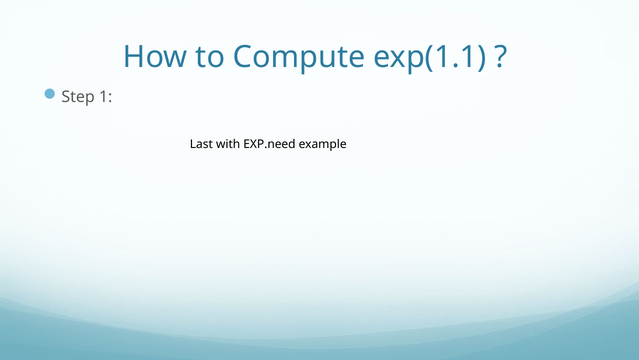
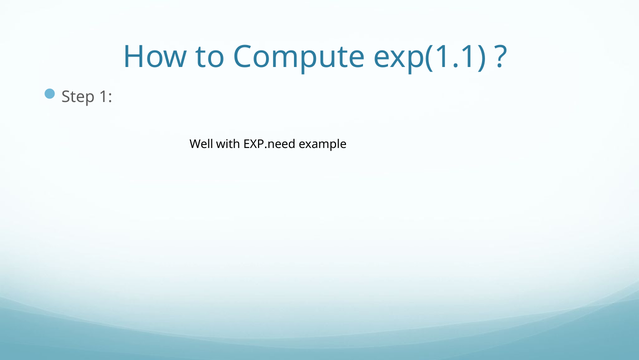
Last: Last -> Well (201, 144)
